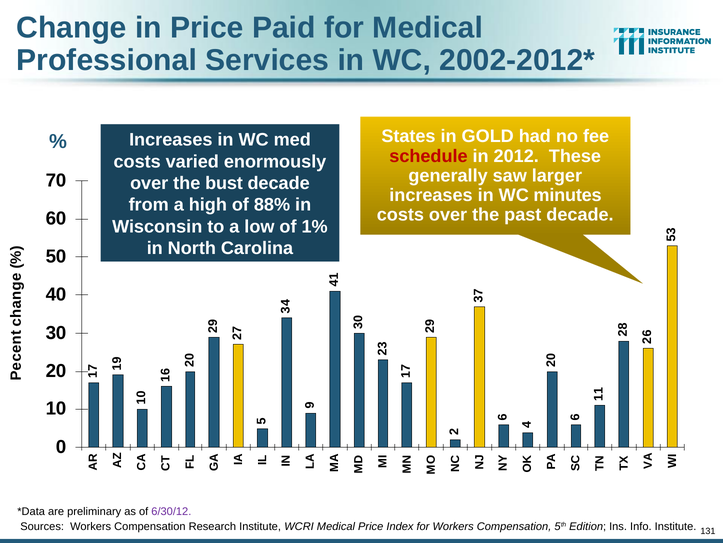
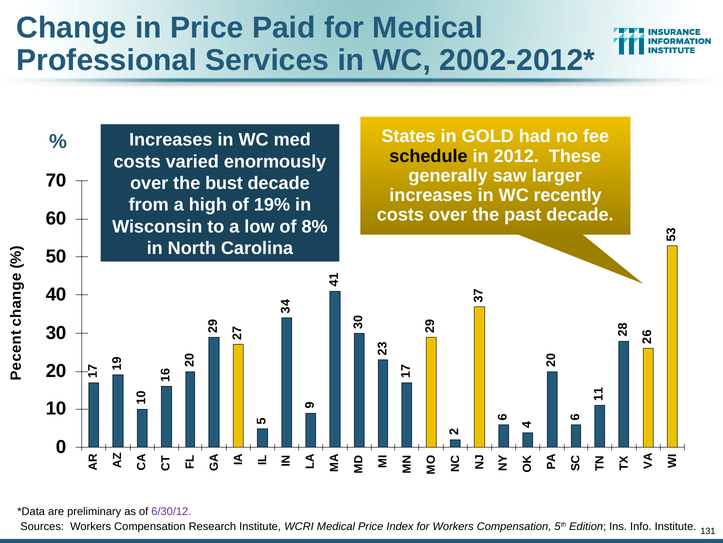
schedule colour: red -> black (428, 156)
minutes: minutes -> recently (568, 195)
88%: 88% -> 19% (272, 205)
1%: 1% -> 8% (315, 226)
